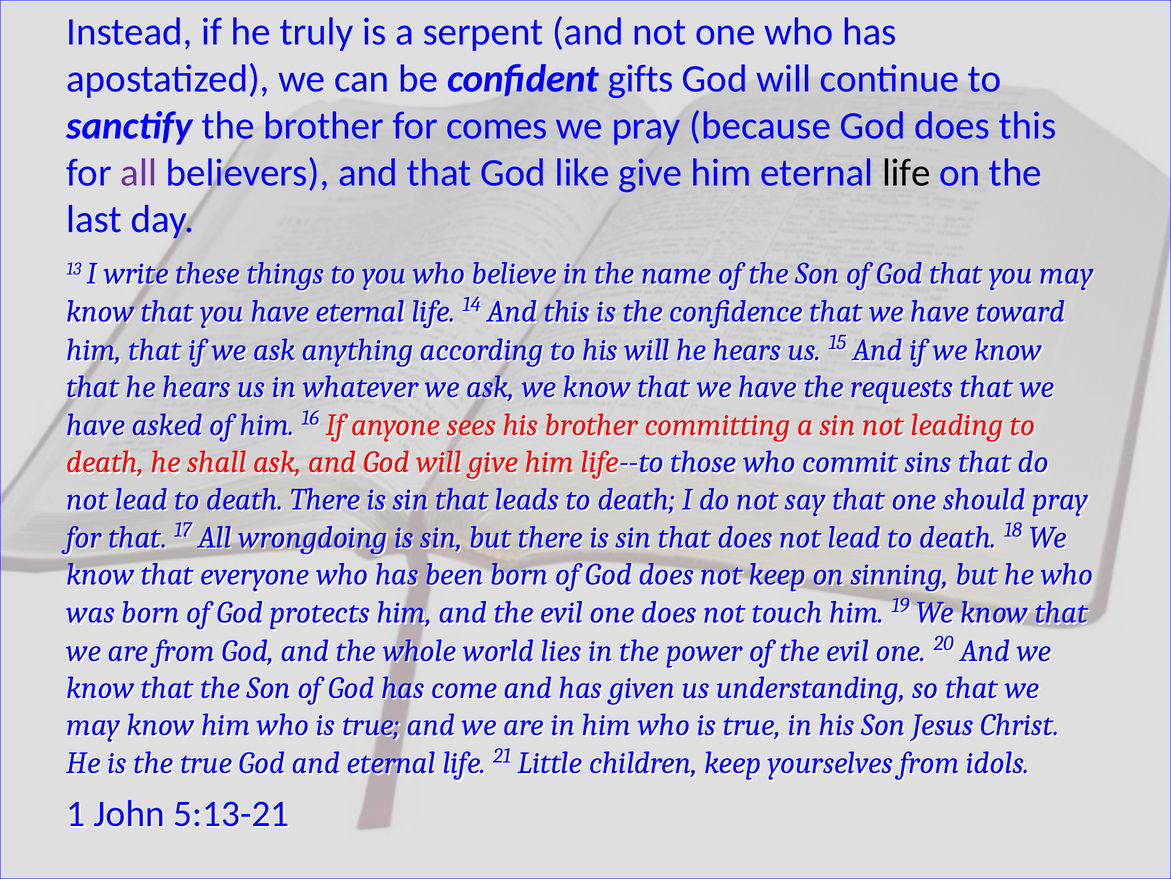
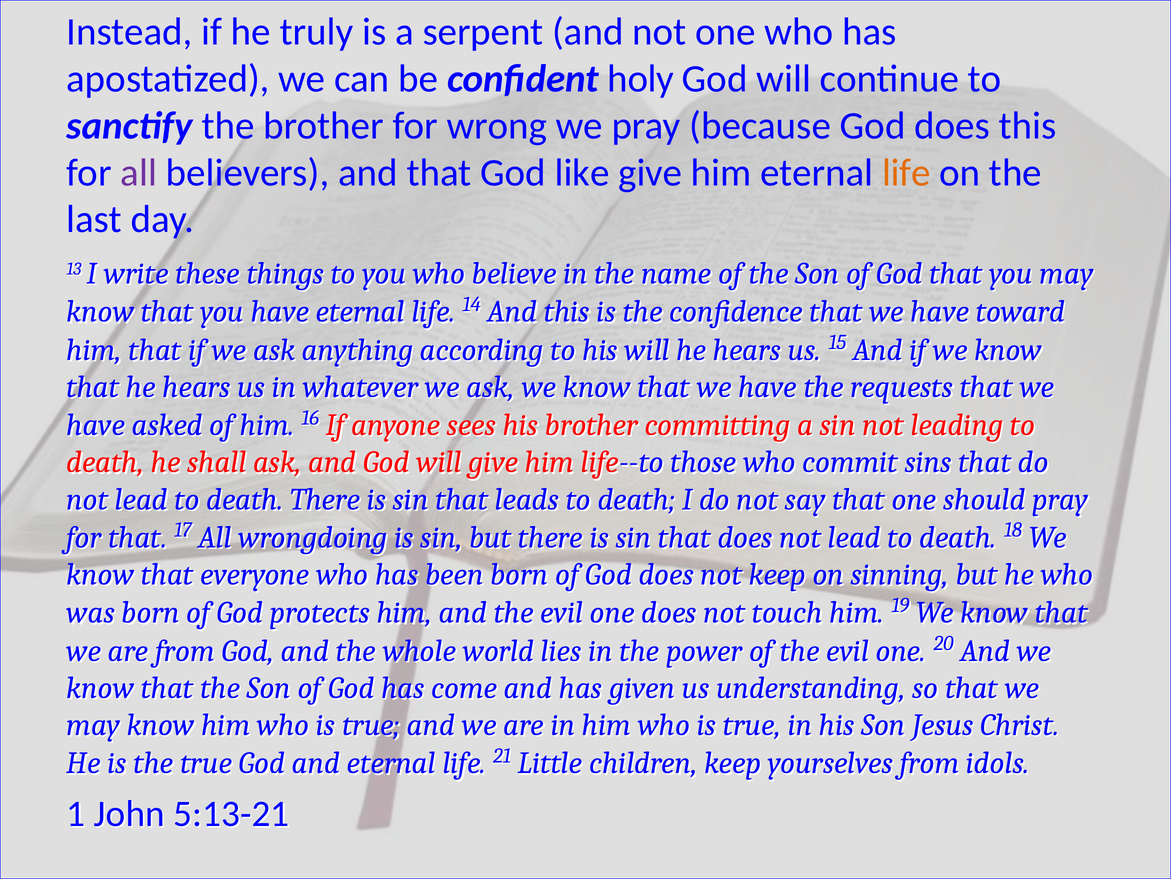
gifts: gifts -> holy (641, 79)
comes: comes -> wrong (497, 126)
life colour: black -> orange (906, 173)
